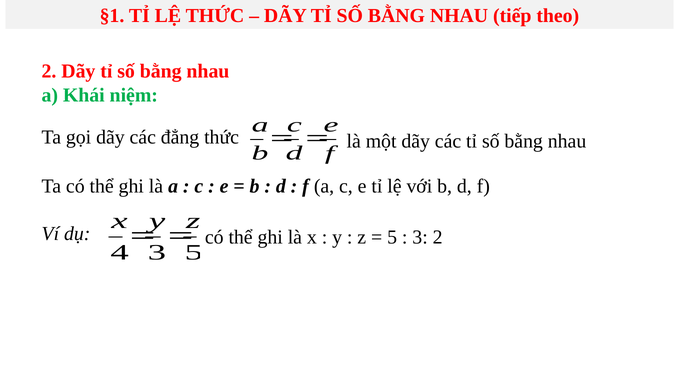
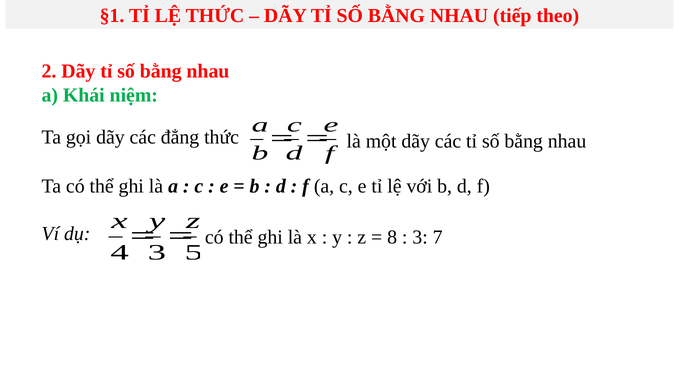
5: 5 -> 8 (392, 237)
3 2: 2 -> 7 (438, 237)
